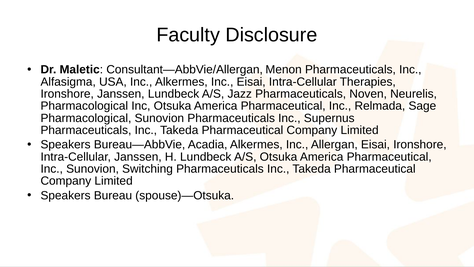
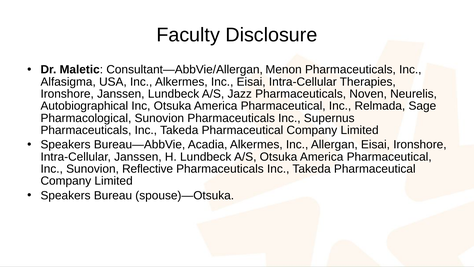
Pharmacological: Pharmacological -> Autobiographical (84, 106)
Switching: Switching -> Reflective (148, 169)
